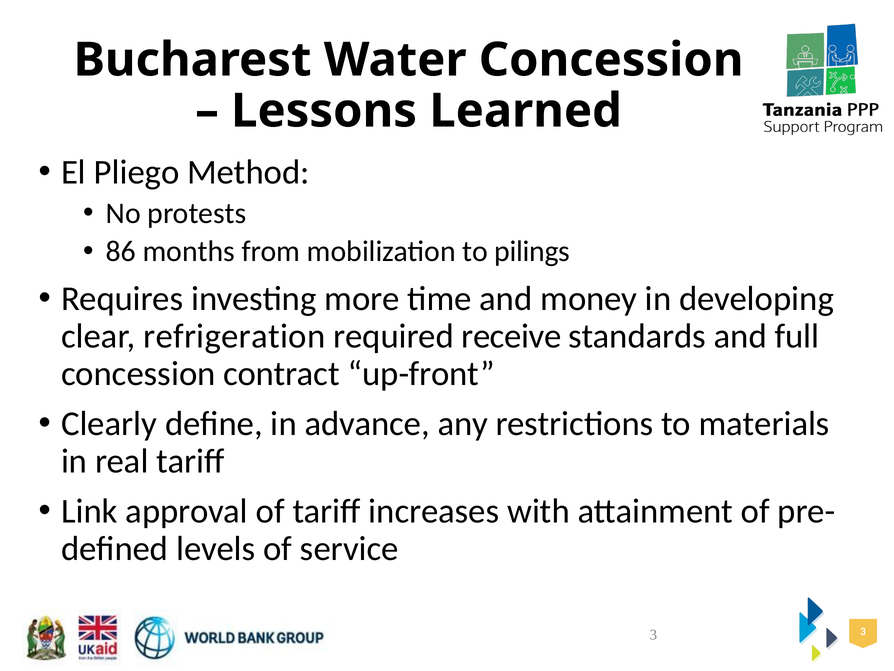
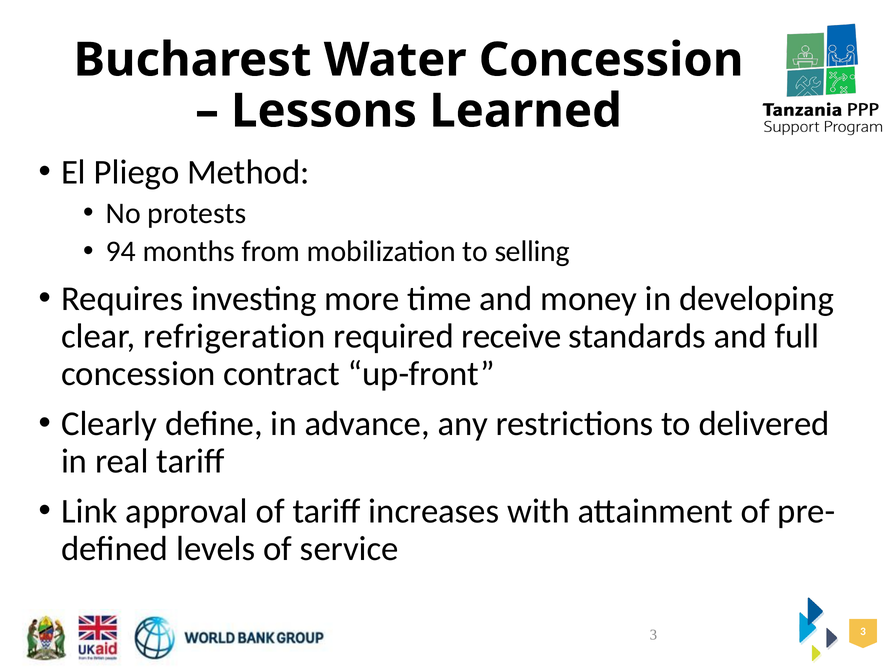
86: 86 -> 94 (121, 251)
pilings: pilings -> selling (532, 251)
materials: materials -> delivered (764, 423)
